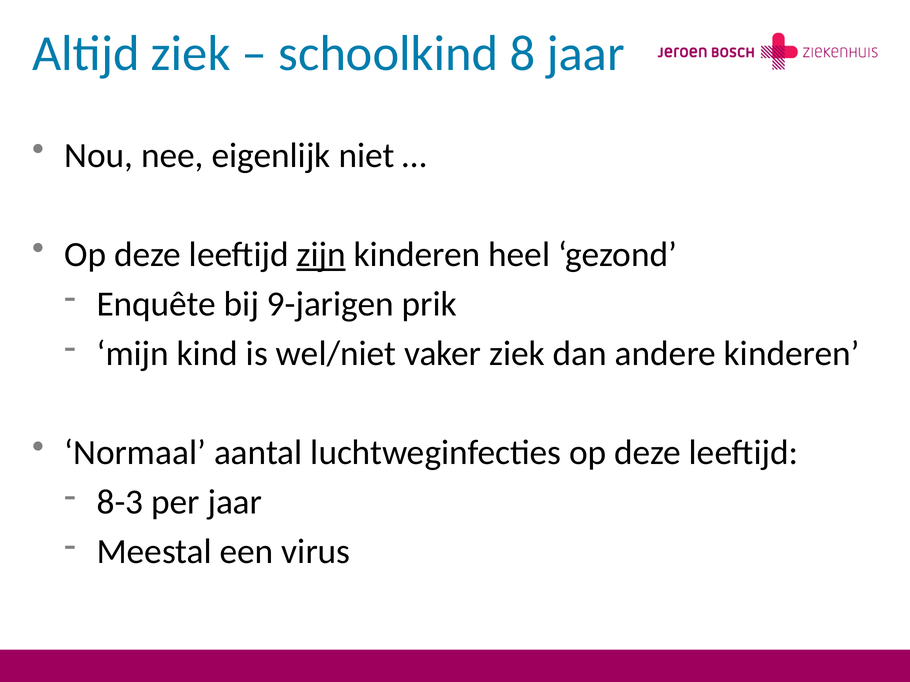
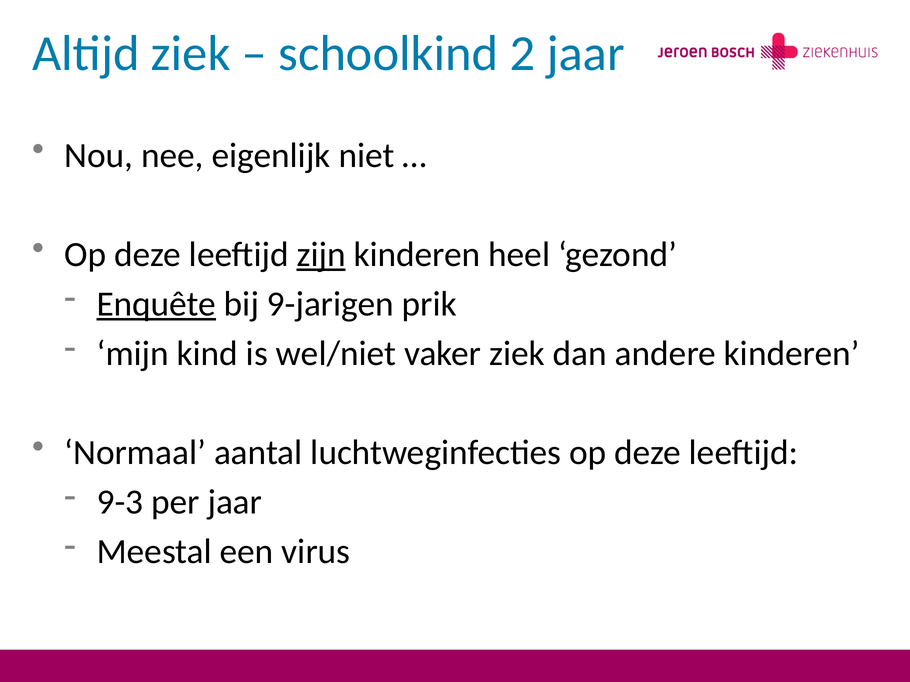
8: 8 -> 2 (522, 54)
Enquête underline: none -> present (156, 304)
8-3: 8-3 -> 9-3 (120, 503)
